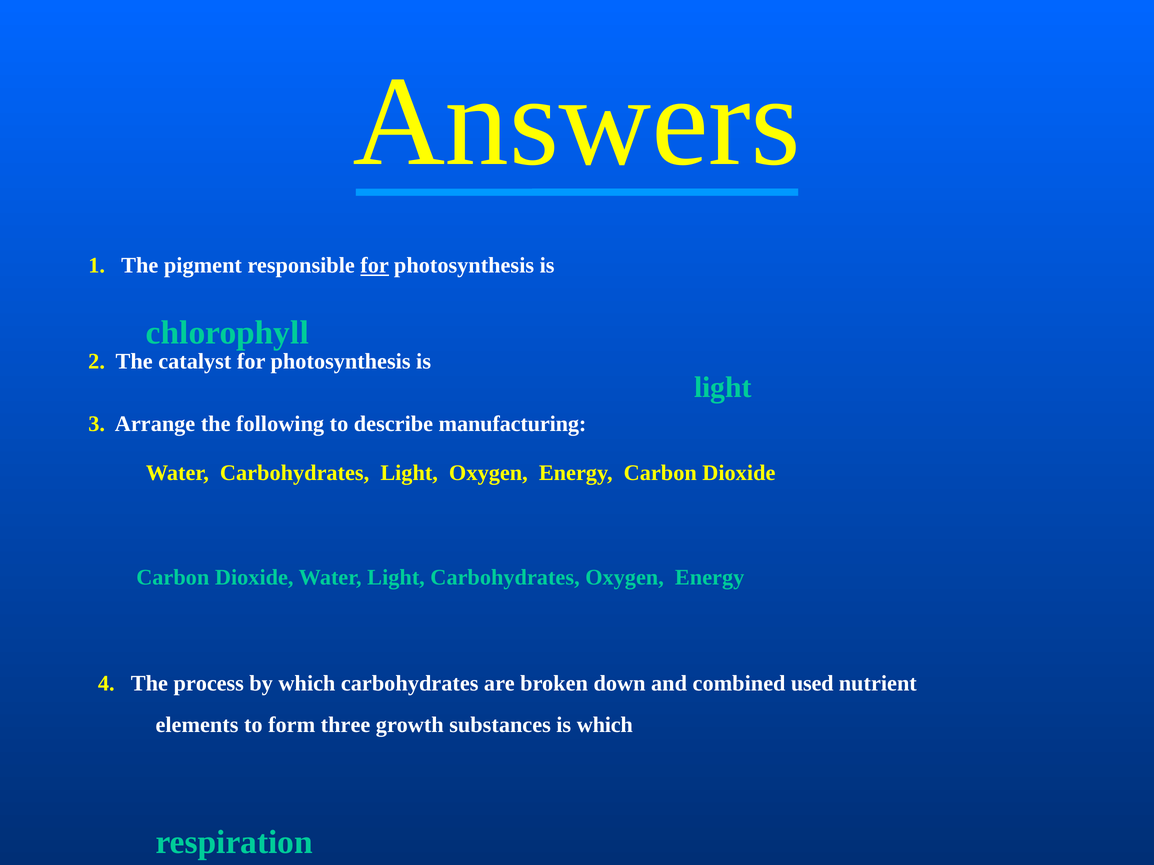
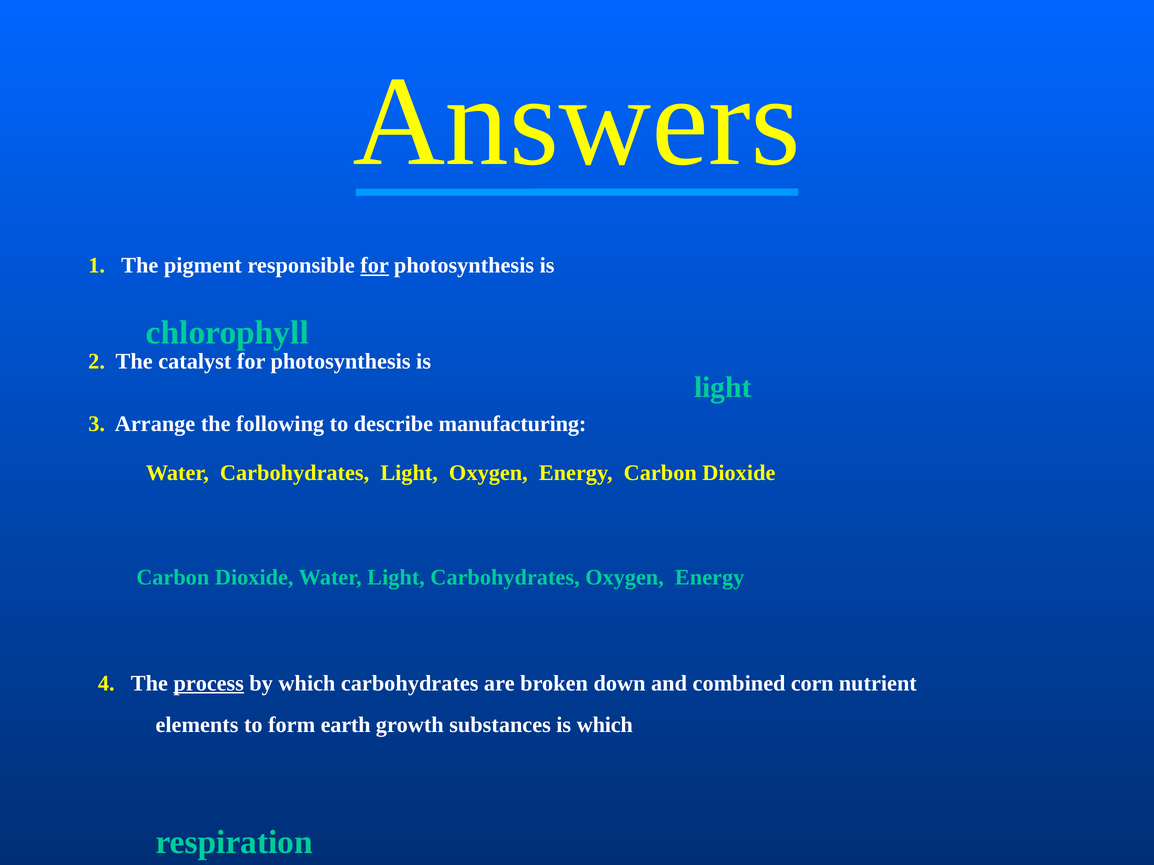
process underline: none -> present (209, 684)
used: used -> corn (812, 684)
three: three -> earth (346, 725)
